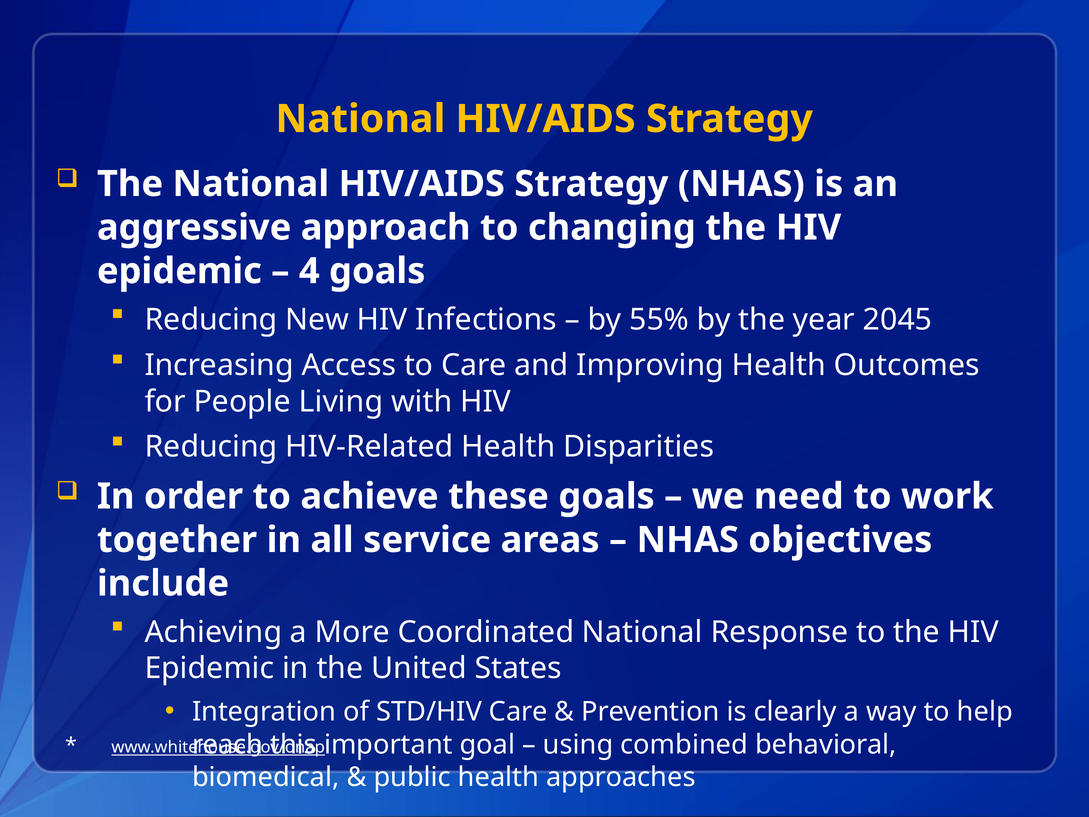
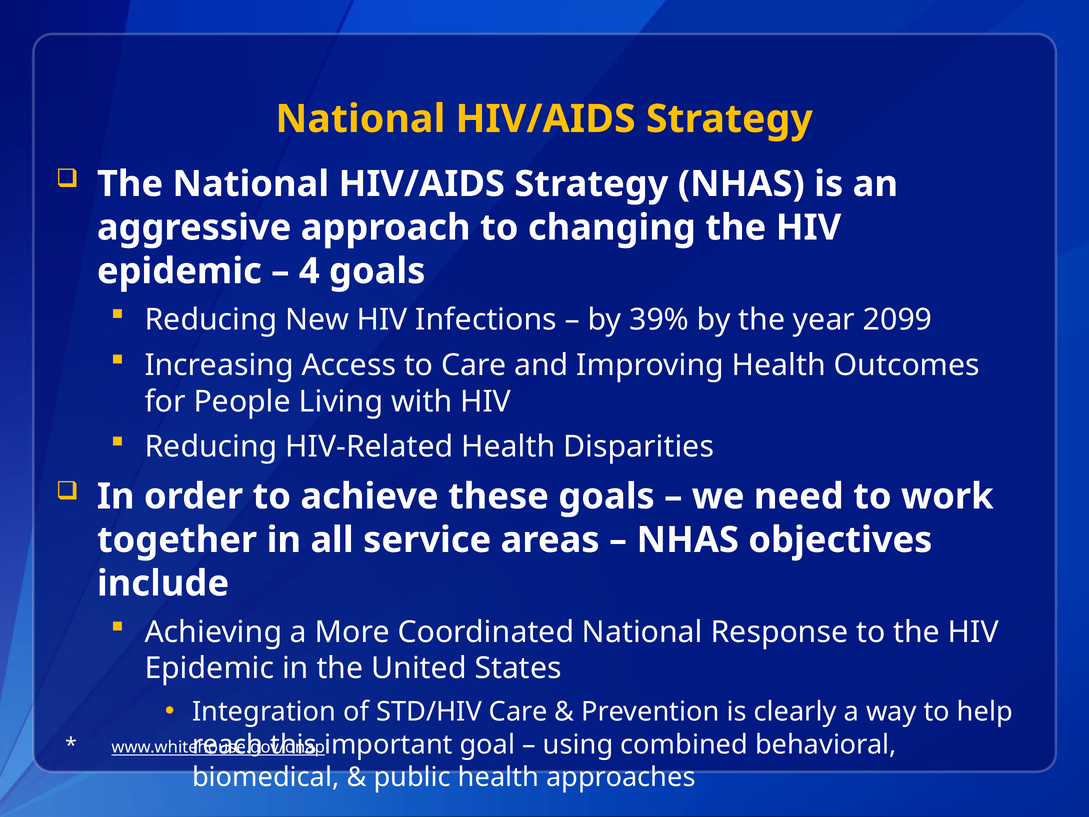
55%: 55% -> 39% (659, 320)
2045: 2045 -> 2099 (898, 320)
